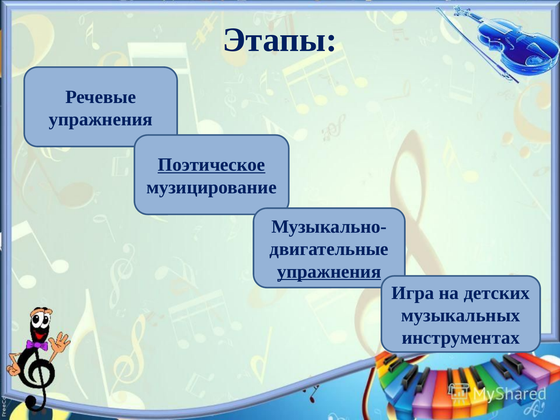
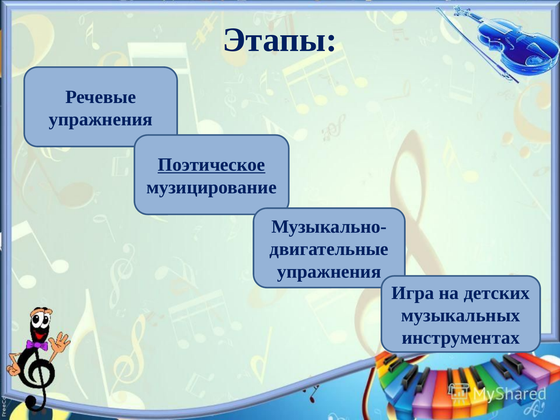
упражнения underline: present -> none (329, 272)
